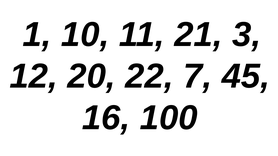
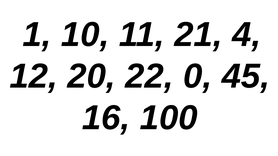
3: 3 -> 4 (247, 35)
7: 7 -> 0 (198, 76)
